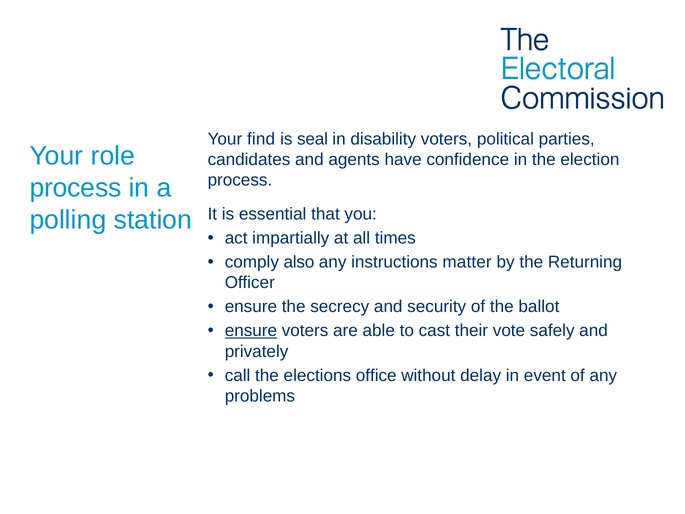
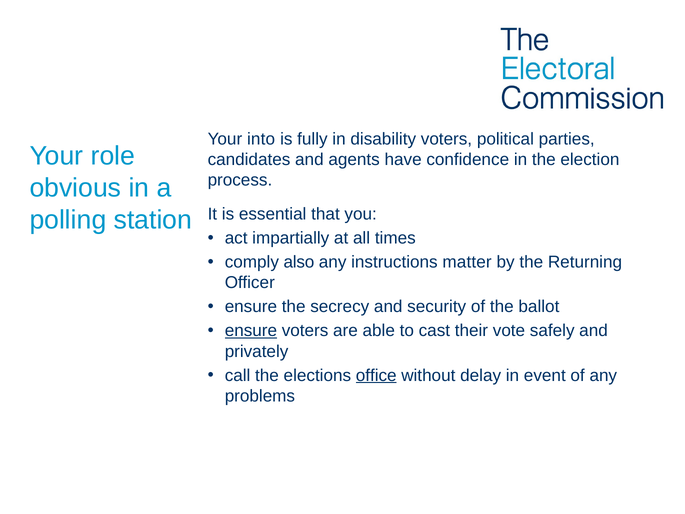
find: find -> into (261, 139)
seal: seal -> fully (312, 139)
process: process -> obvious (75, 188)
office underline: none -> present (376, 375)
